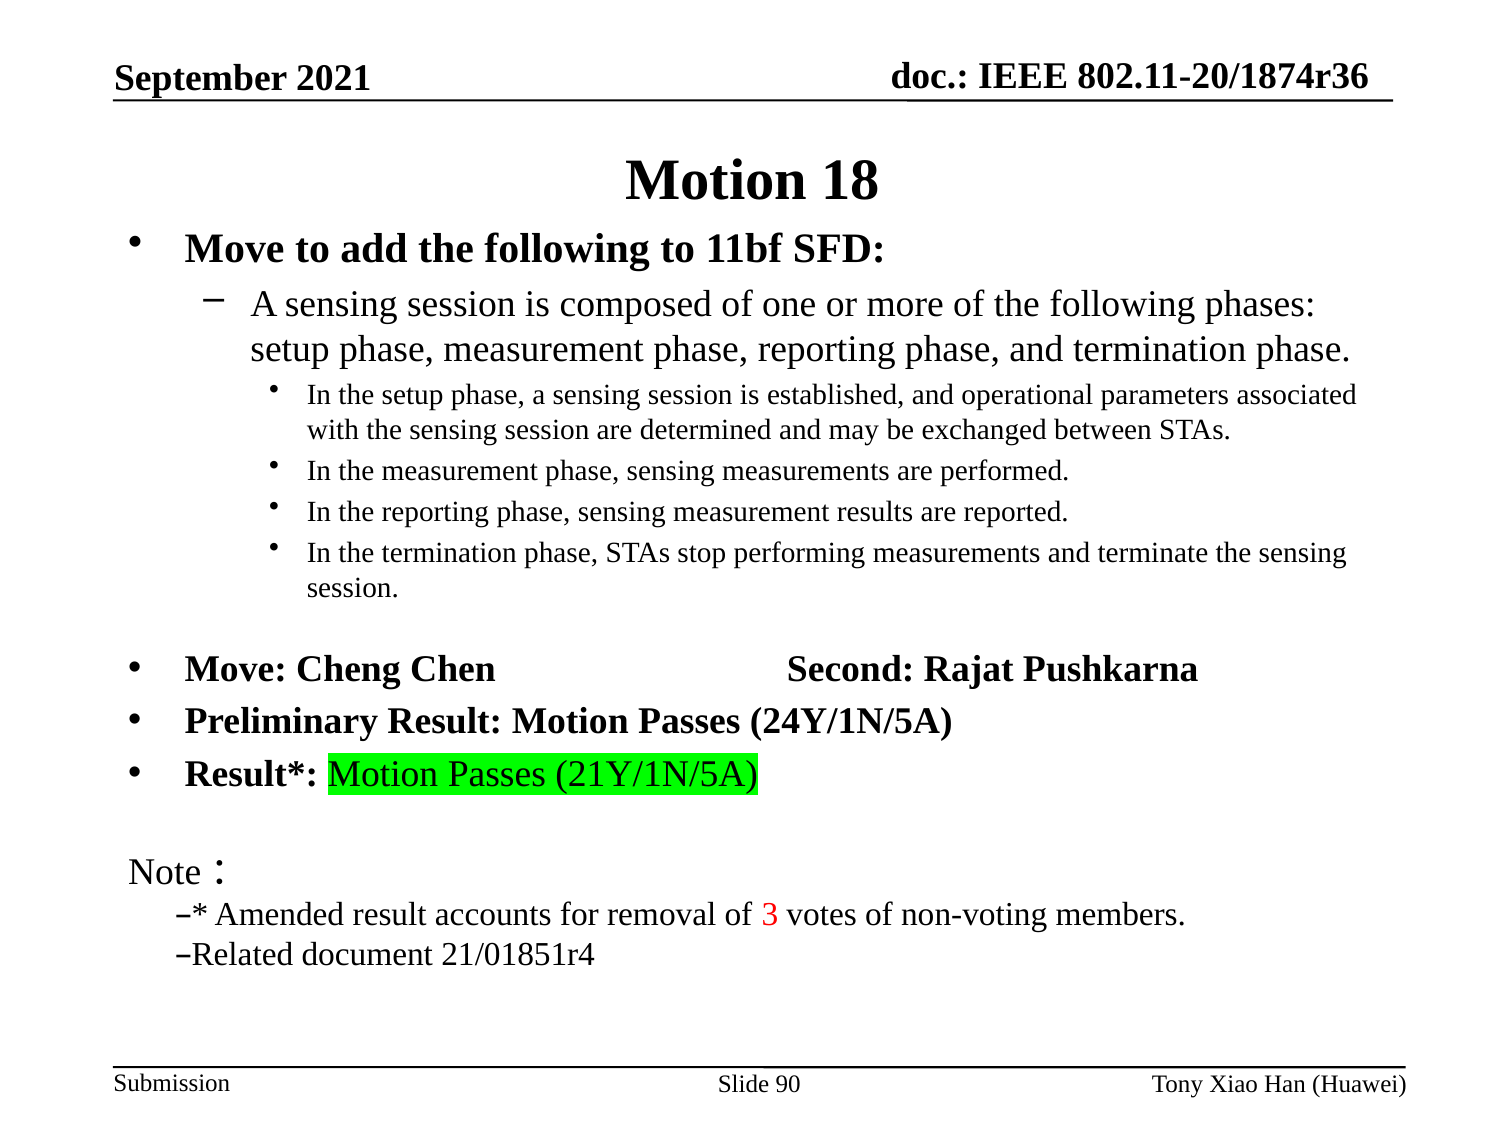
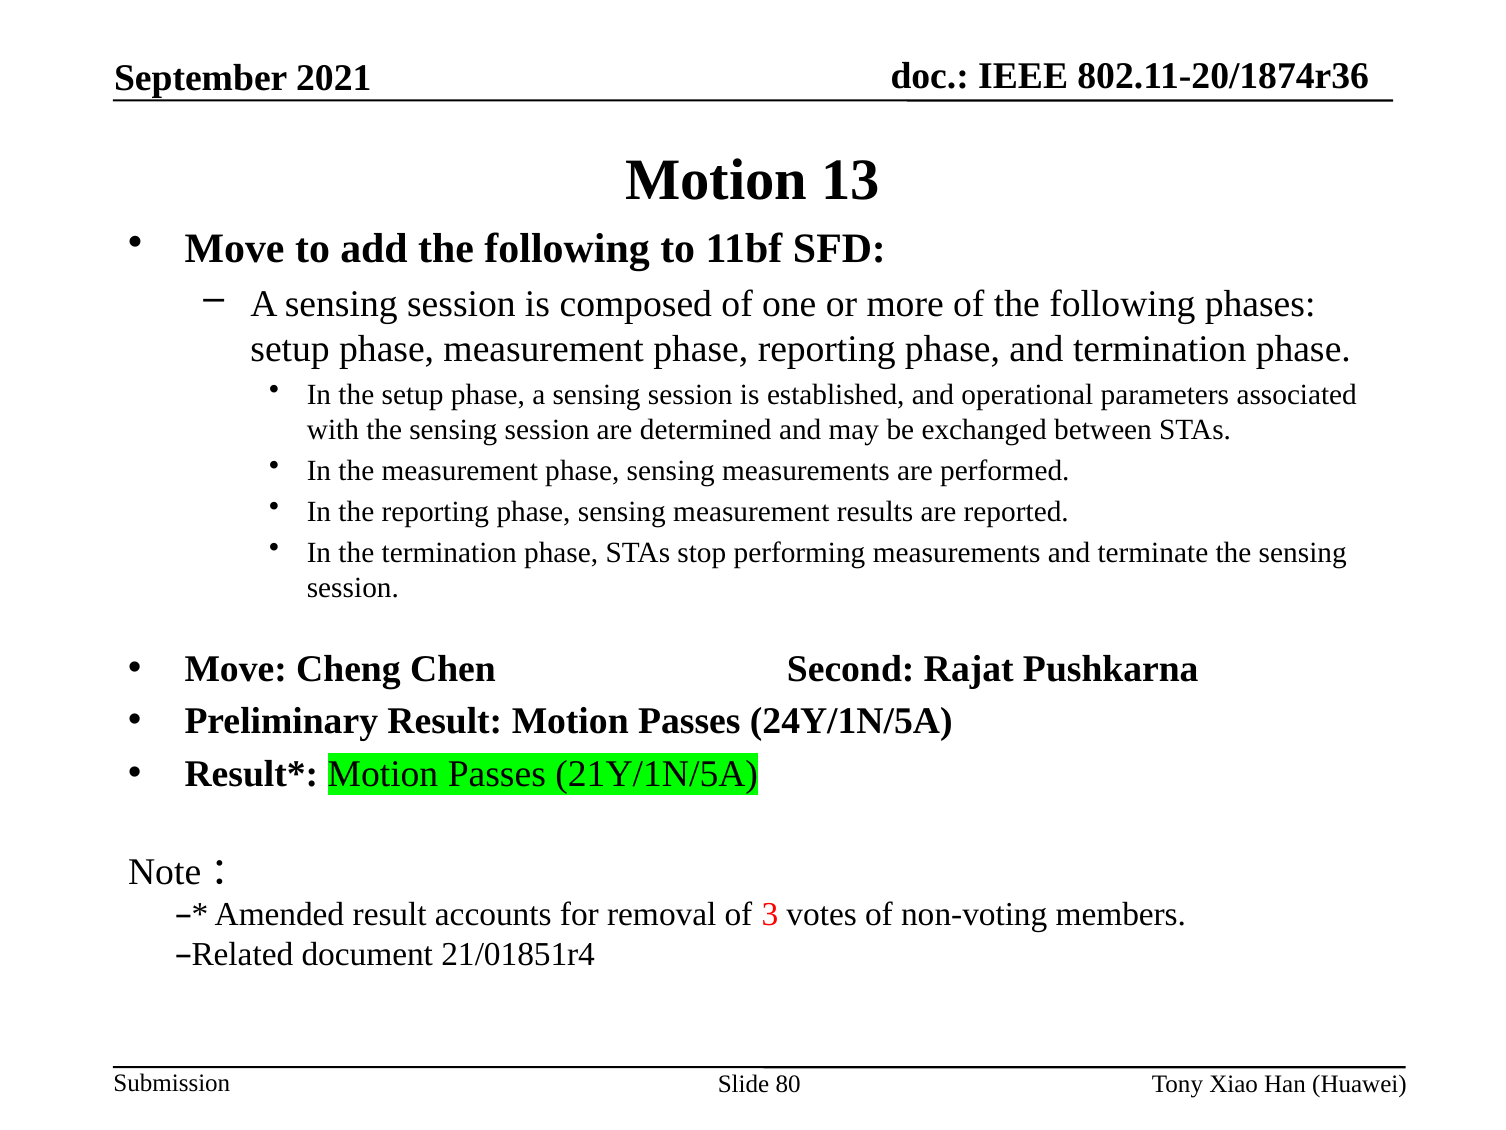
18: 18 -> 13 (851, 180)
90: 90 -> 80 (788, 1083)
